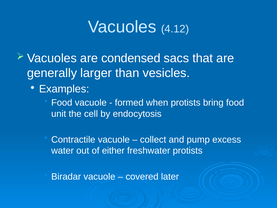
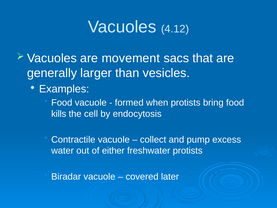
condensed: condensed -> movement (131, 58)
unit: unit -> kills (59, 114)
